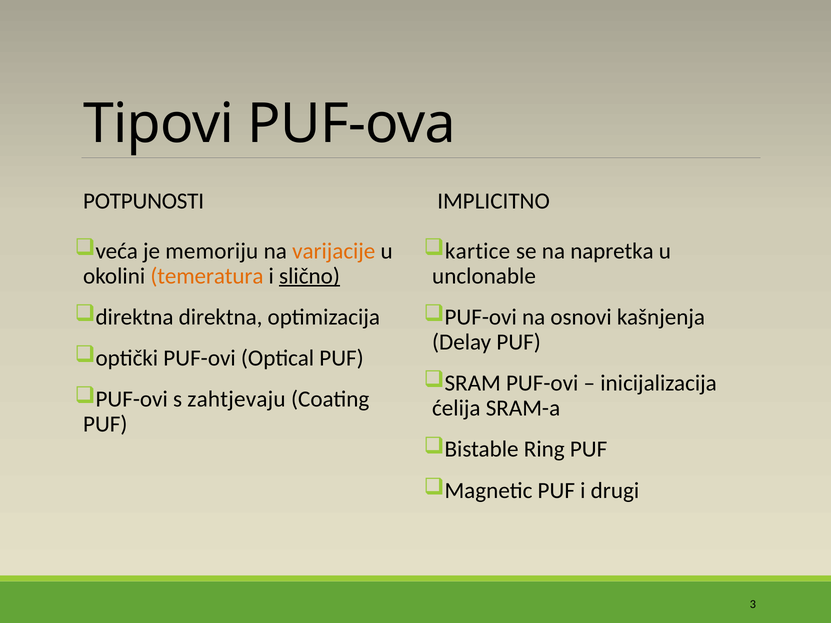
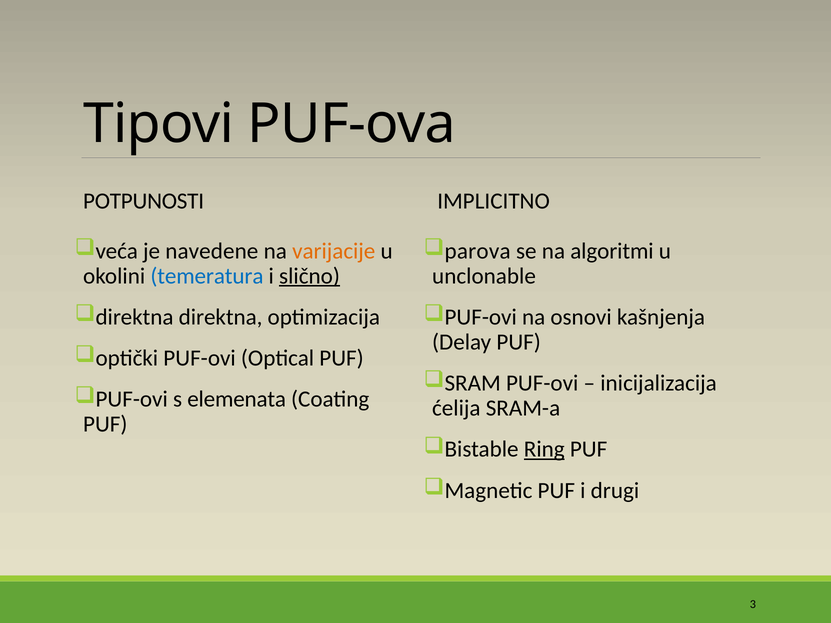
memoriju: memoriju -> navedene (212, 251)
kartice: kartice -> parova (478, 251)
napretka: napretka -> algoritmi (612, 251)
temeratura colour: orange -> blue (207, 276)
zahtjevaju: zahtjevaju -> elemenata (237, 399)
Ring underline: none -> present (544, 449)
